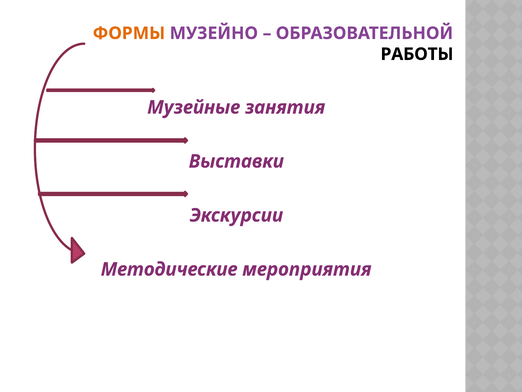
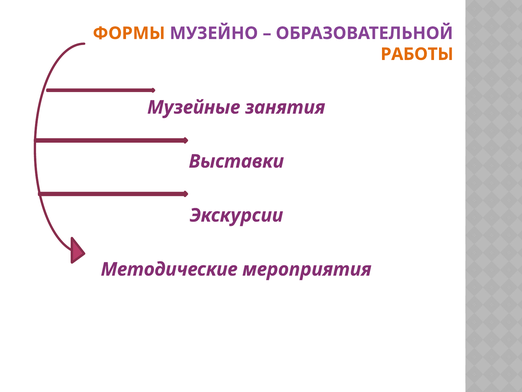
РАБОТЫ colour: black -> orange (417, 54)
